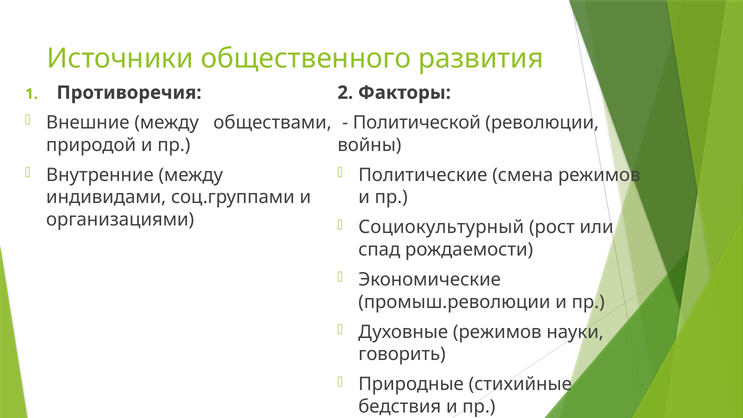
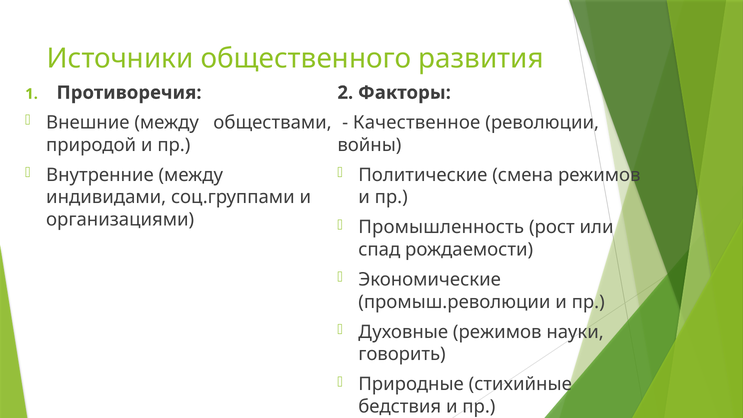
Политической: Политической -> Качественное (417, 123)
Социокультурный: Социокультурный -> Промышленность (441, 227)
